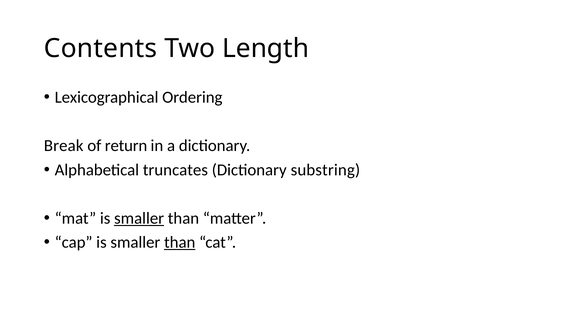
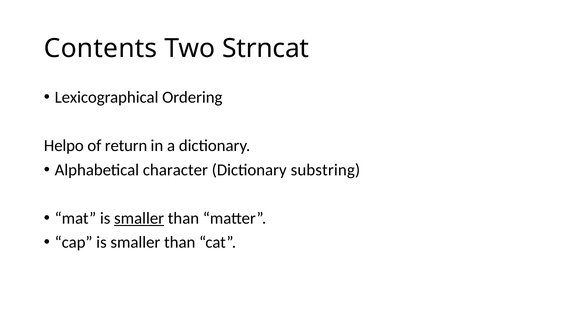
Length: Length -> Strncat (266, 48)
Break: Break -> Helpo (64, 146)
truncates: truncates -> character (175, 170)
than underline: present -> none (180, 242)
